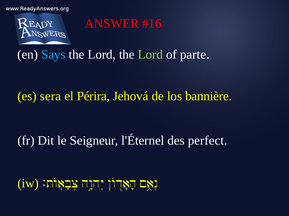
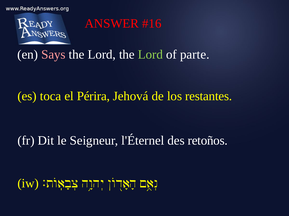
Says colour: light blue -> pink (53, 55)
sera: sera -> toca (51, 96)
bannière: bannière -> restantes (209, 96)
perfect: perfect -> retoños (208, 141)
